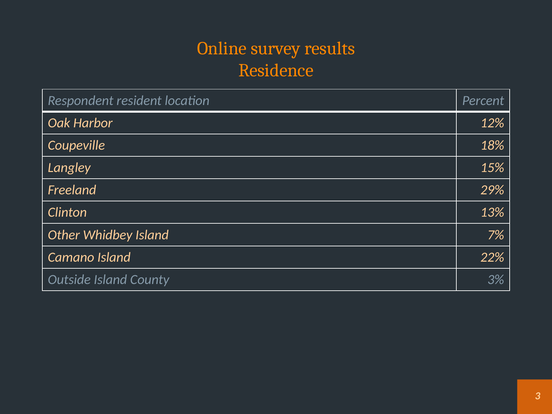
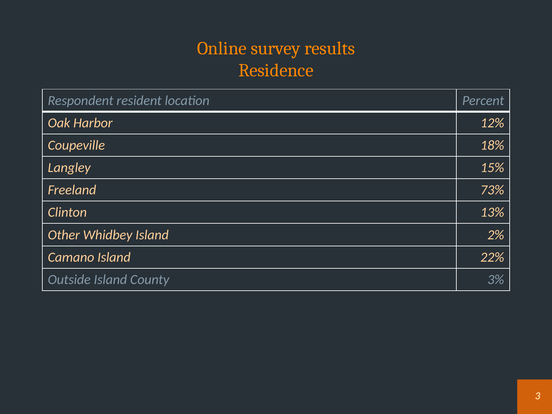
29%: 29% -> 73% (492, 190)
7%: 7% -> 2% (496, 235)
